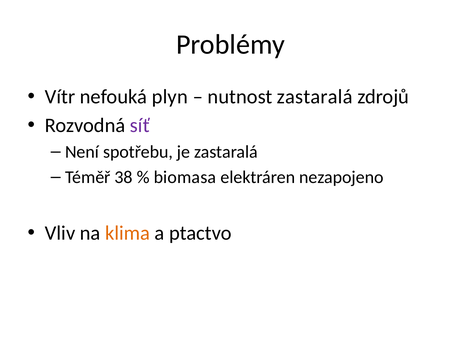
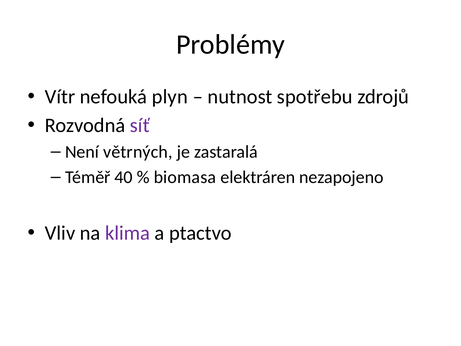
nutnost zastaralá: zastaralá -> spotřebu (315, 97)
spotřebu: spotřebu -> větrných (138, 152)
38: 38 -> 40 (124, 177)
klima colour: orange -> purple (128, 233)
